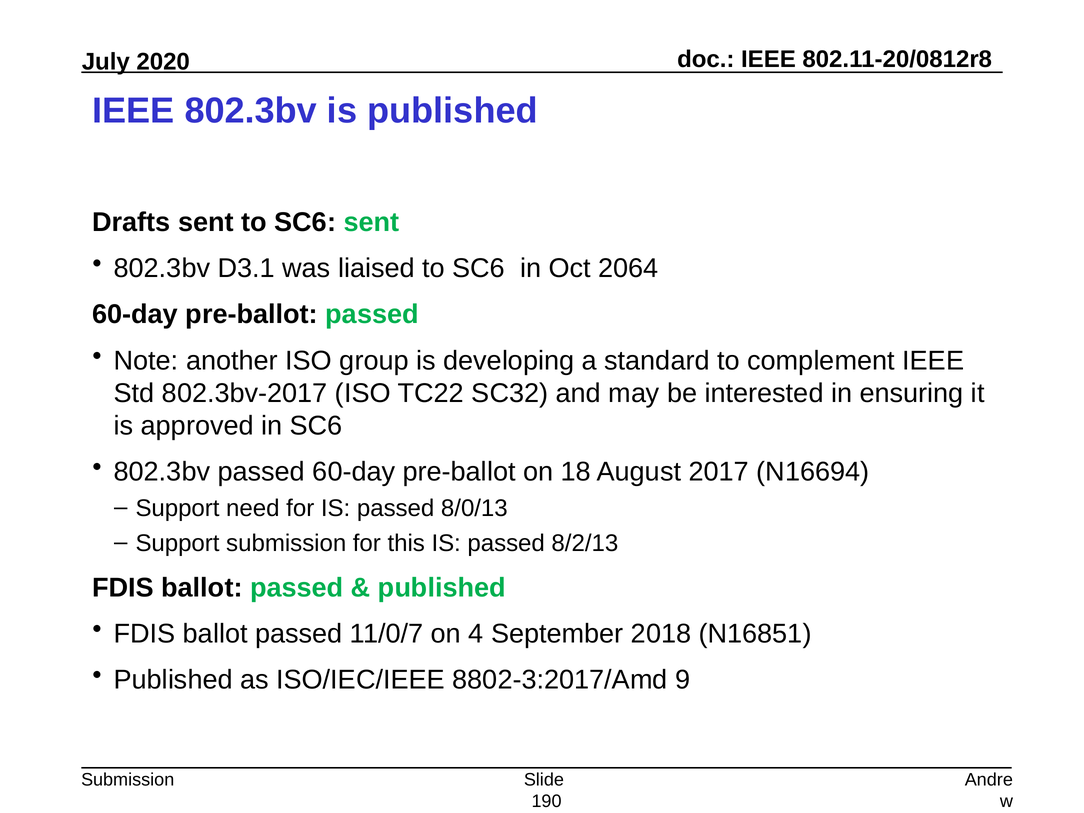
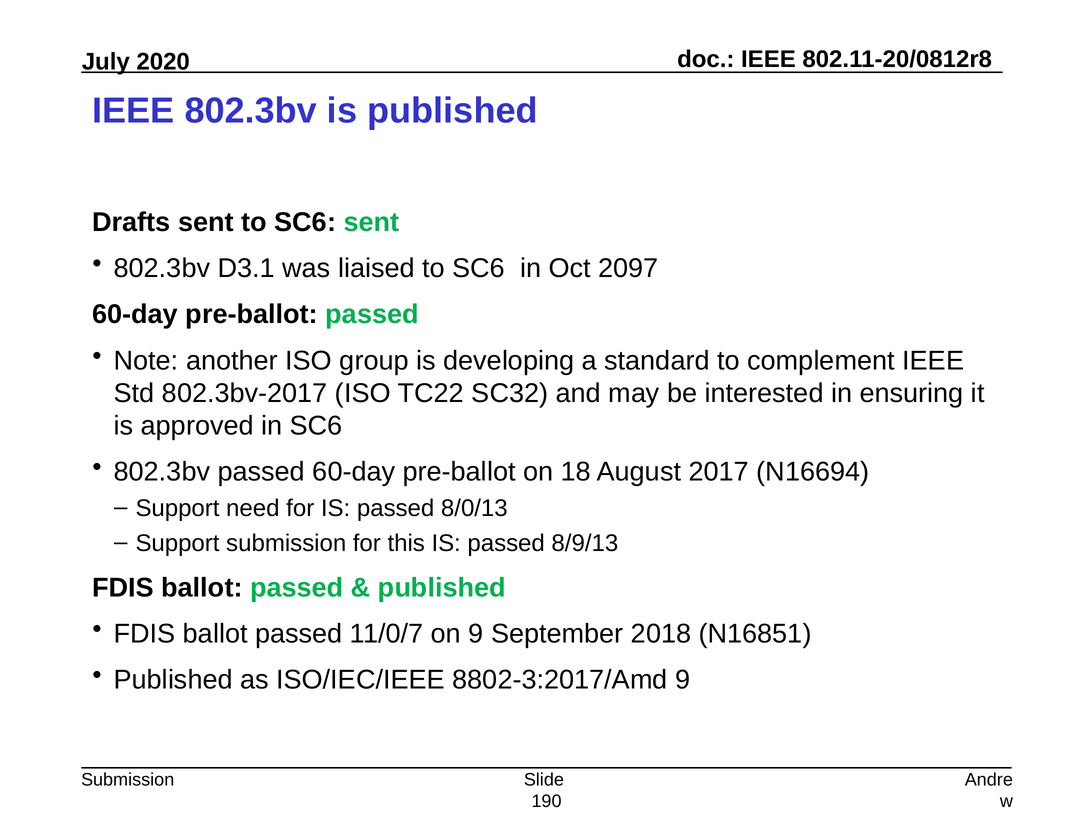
2064: 2064 -> 2097 (628, 268)
8/2/13: 8/2/13 -> 8/9/13 (585, 543)
on 4: 4 -> 9 (476, 634)
